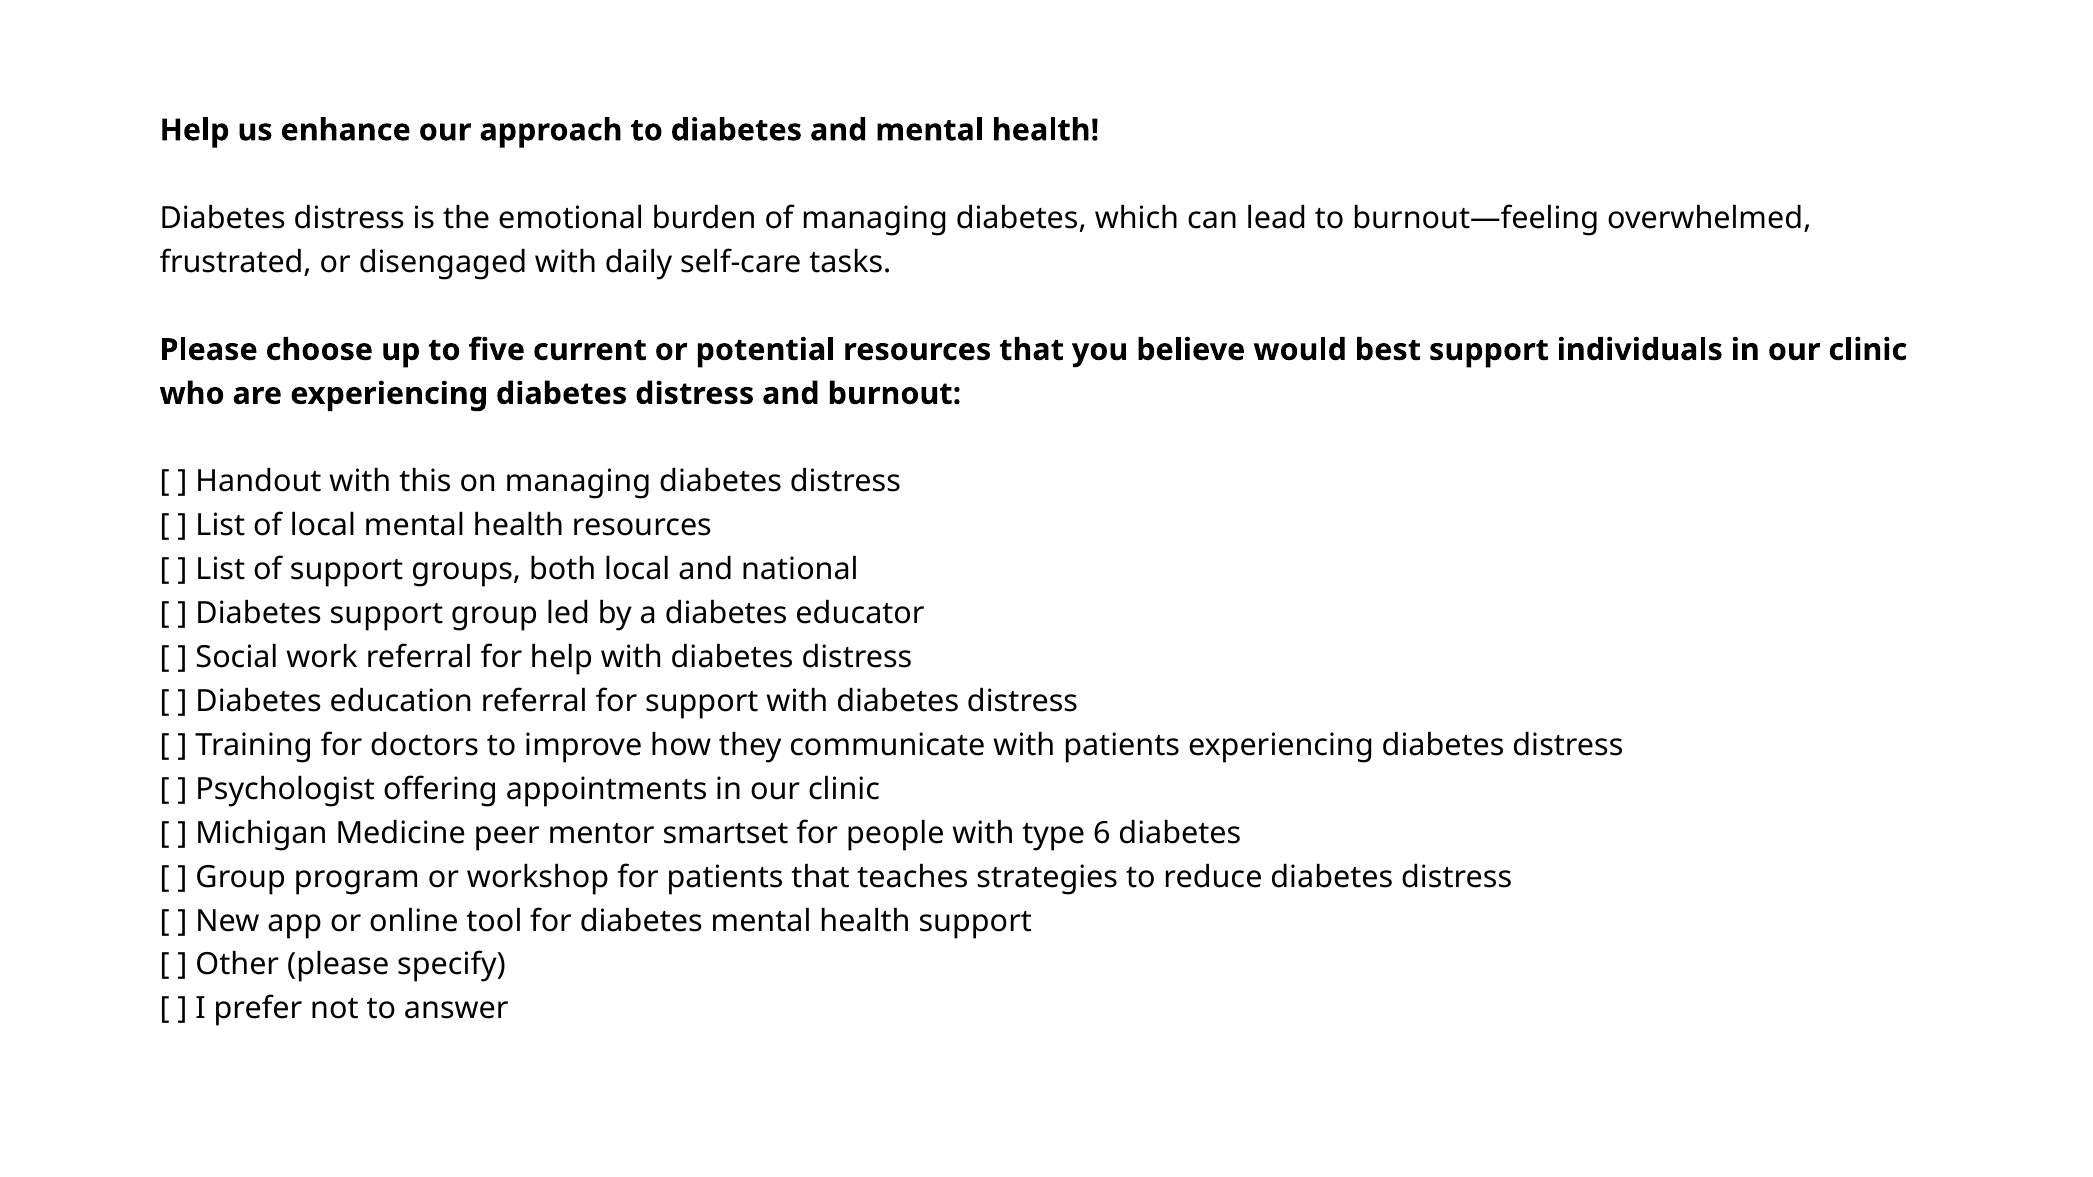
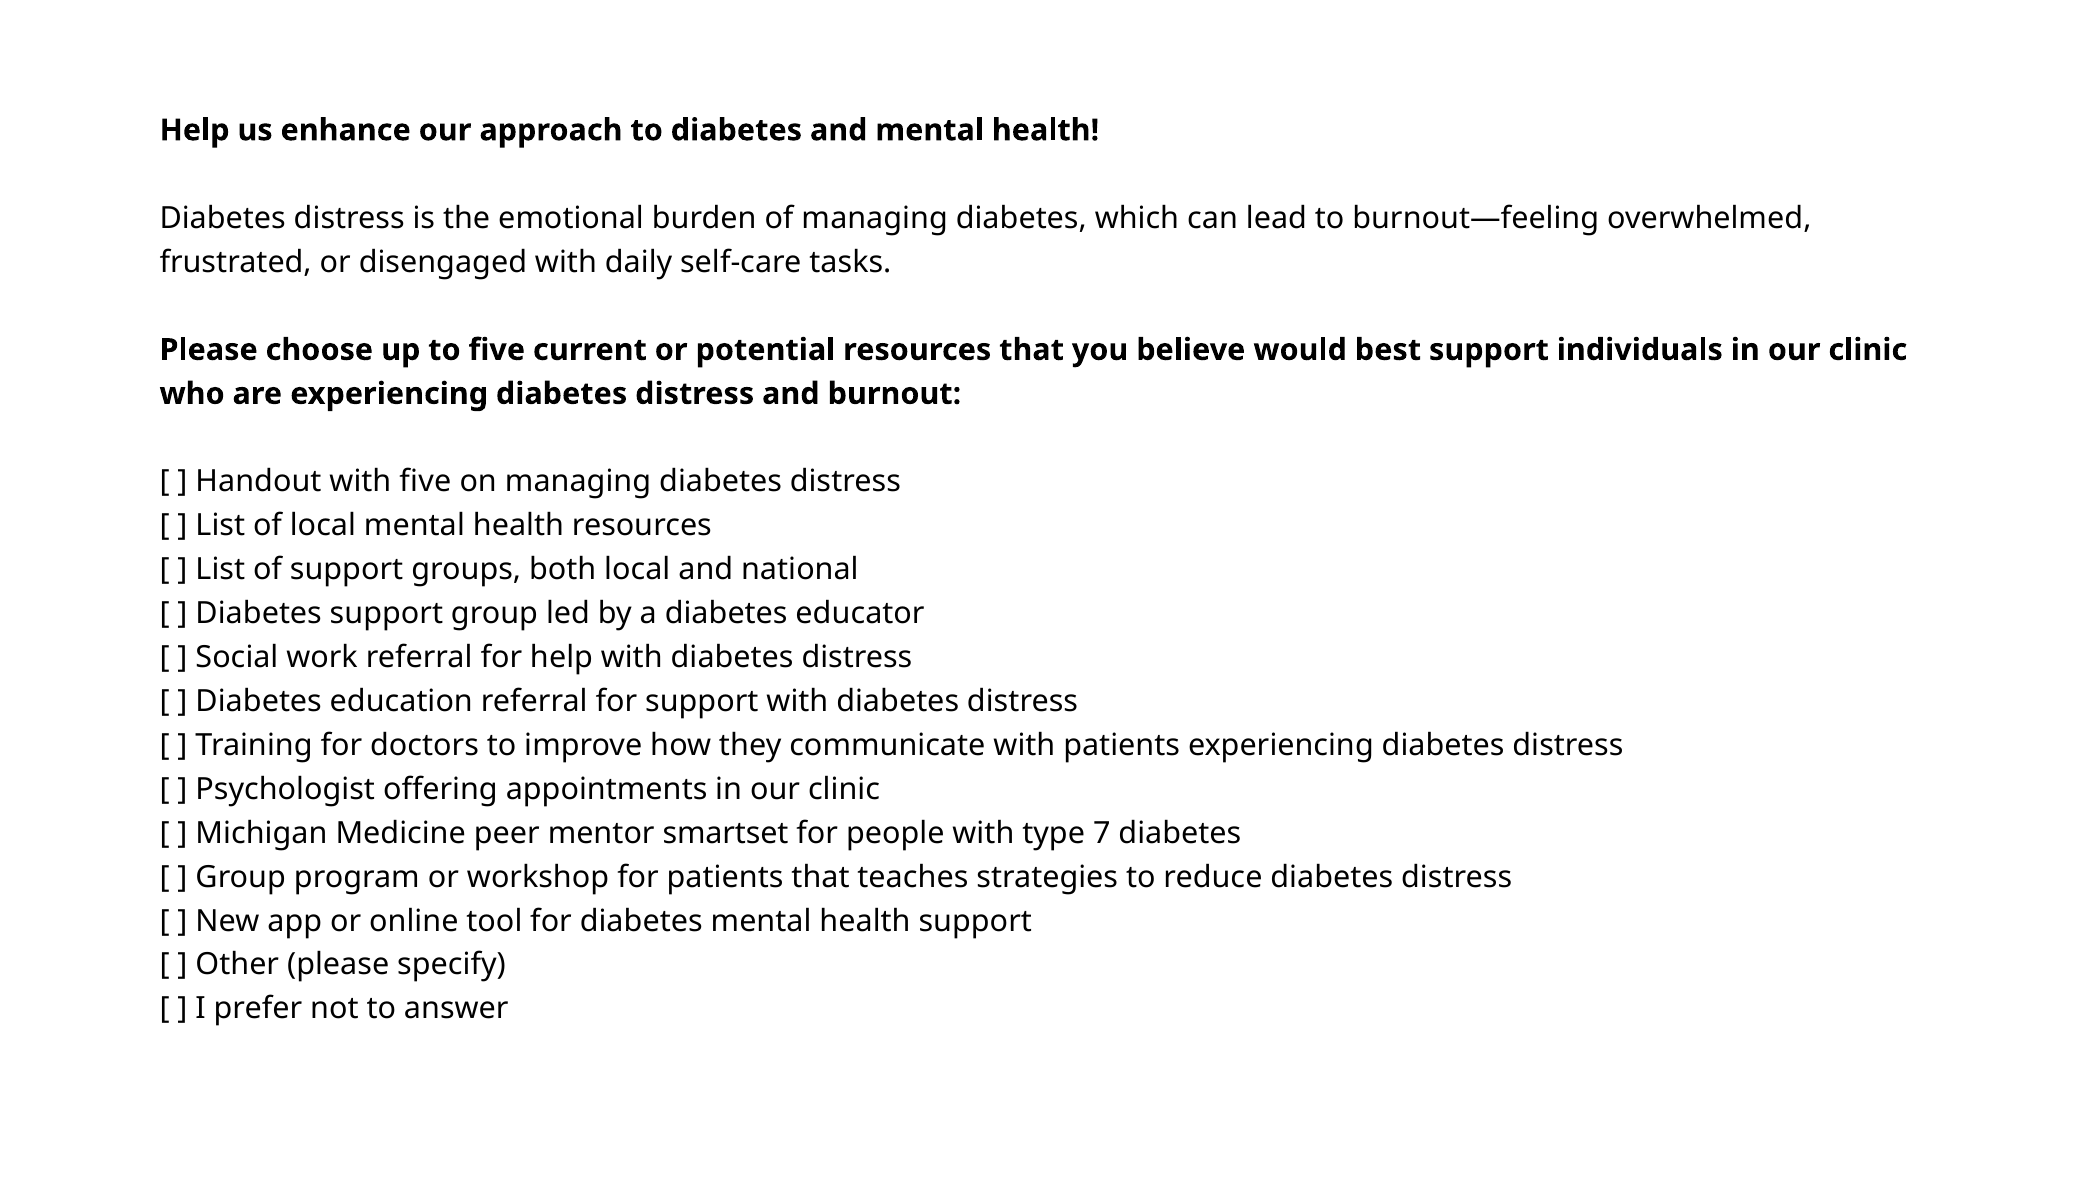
with this: this -> five (425, 482)
6: 6 -> 7 (1102, 833)
